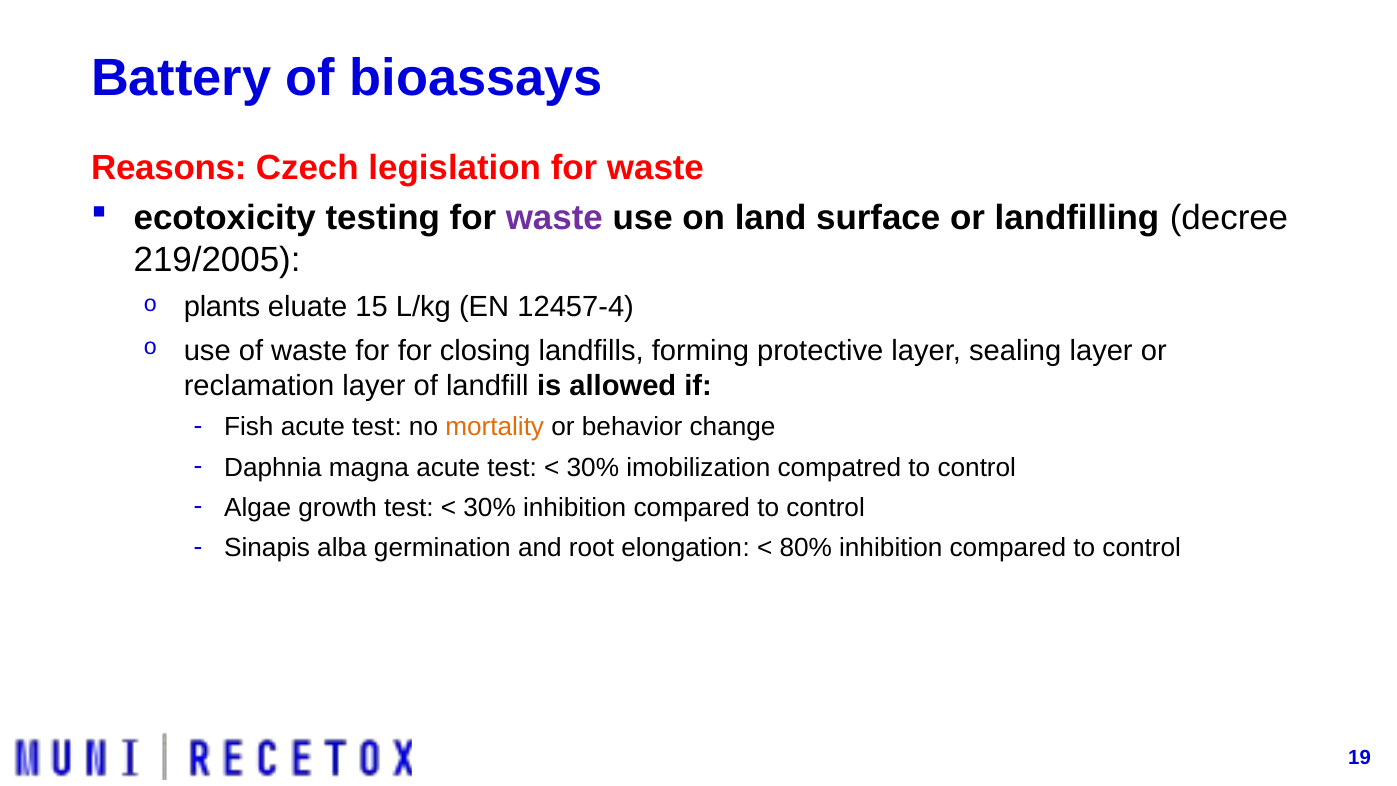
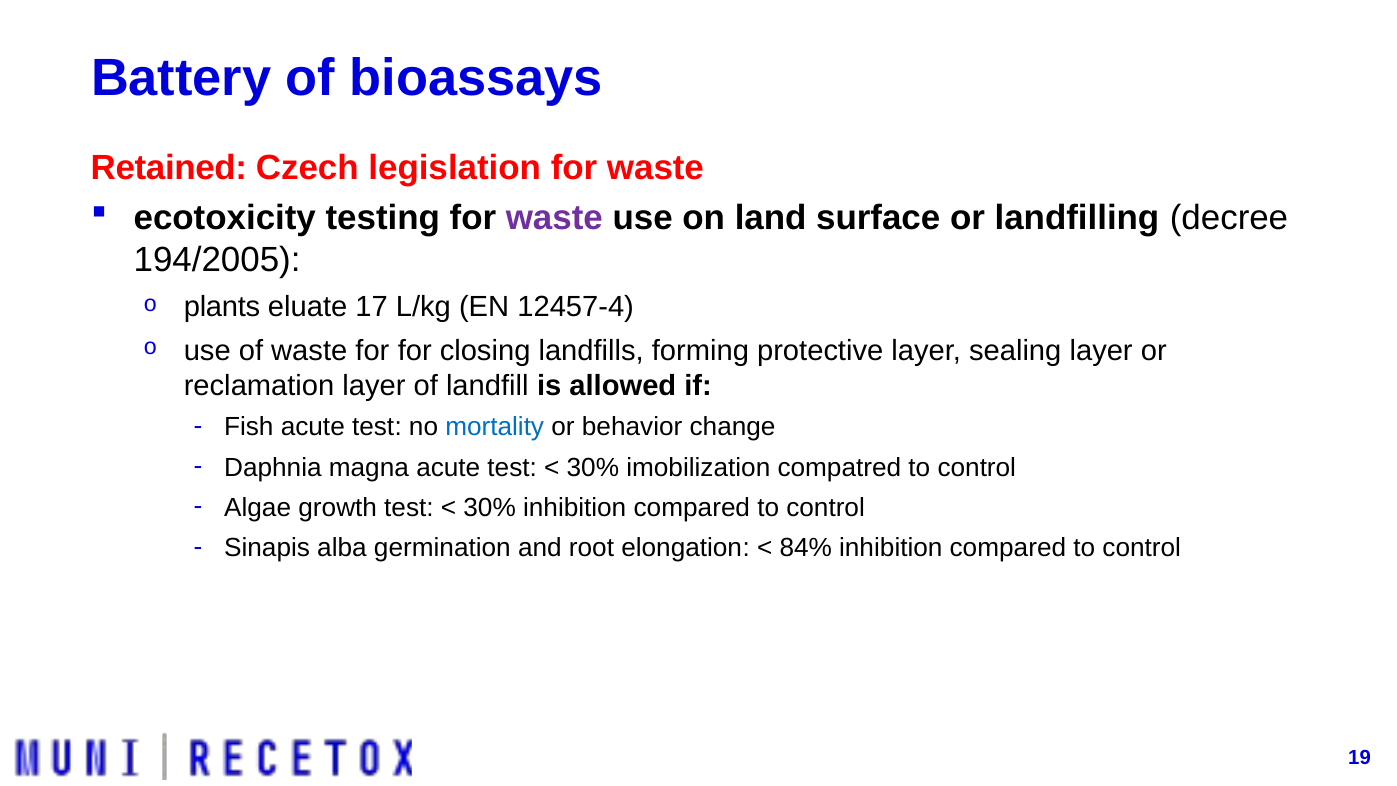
Reasons: Reasons -> Retained (169, 168)
219/2005: 219/2005 -> 194/2005 (217, 260)
15: 15 -> 17 (372, 307)
mortality colour: orange -> blue (495, 427)
80%: 80% -> 84% (806, 548)
